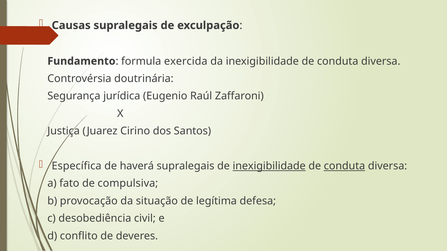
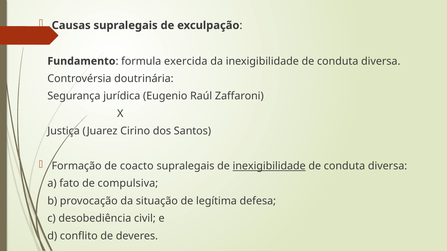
Específica: Específica -> Formação (77, 166)
haverá: haverá -> coacto (137, 166)
conduta underline: present -> none (344, 166)
